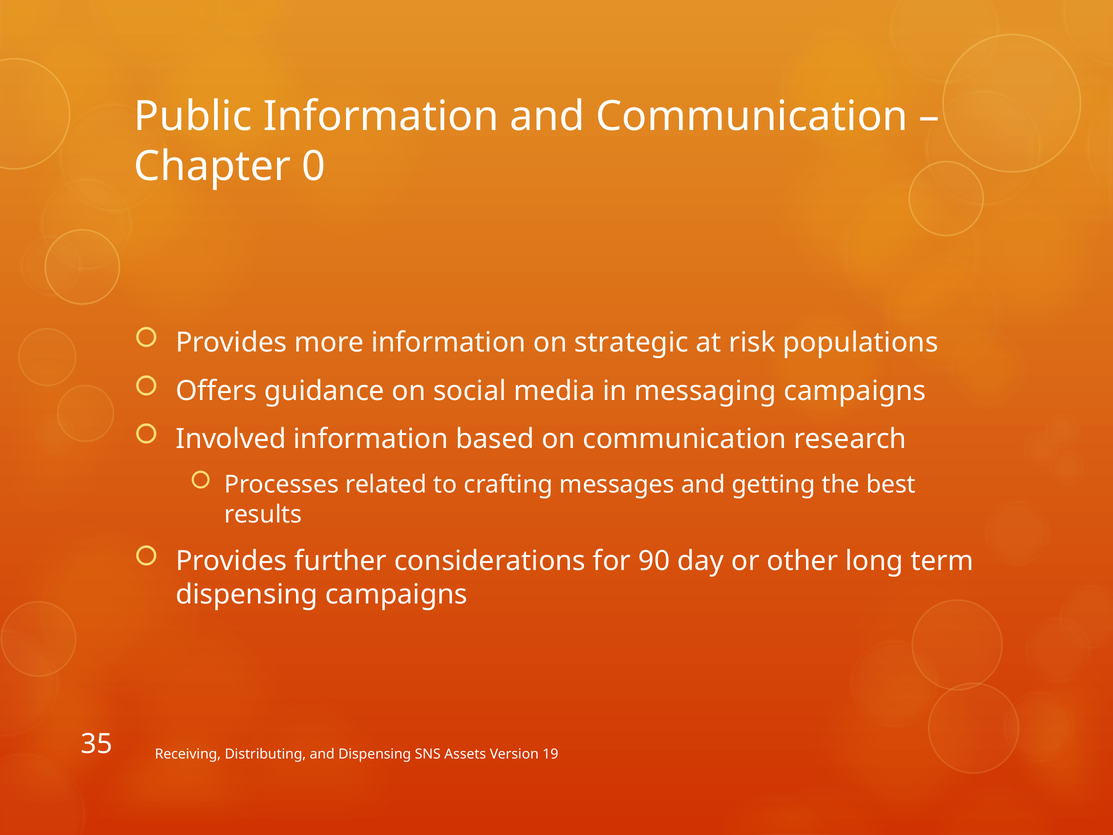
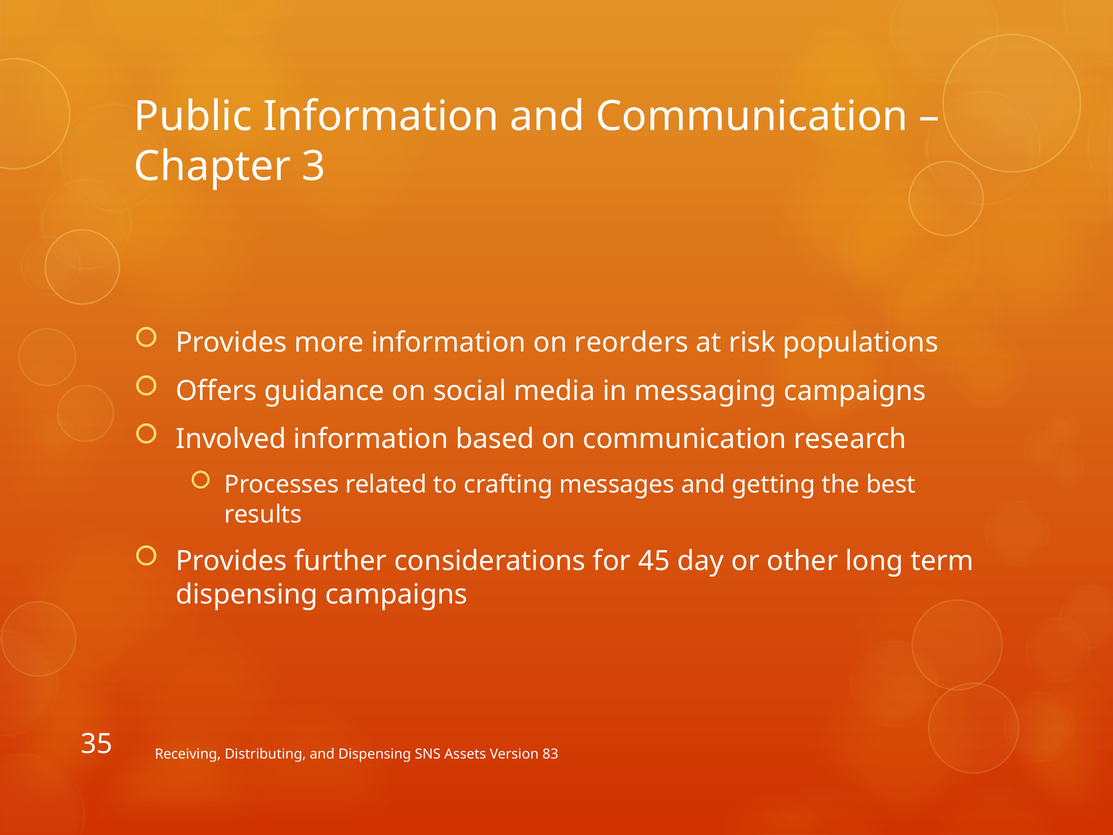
0: 0 -> 3 (314, 166)
strategic: strategic -> reorders (632, 343)
90: 90 -> 45 (654, 561)
19: 19 -> 83 (550, 754)
